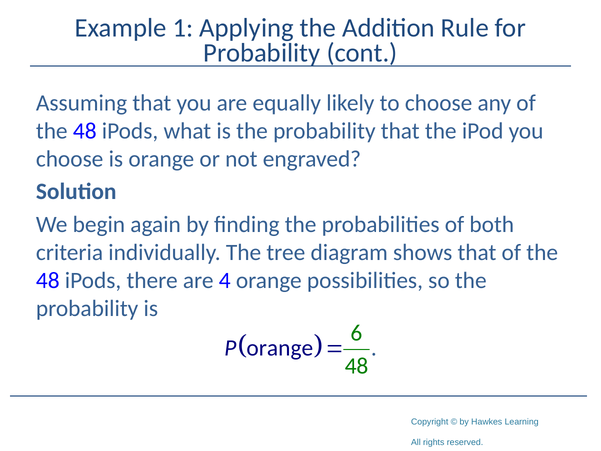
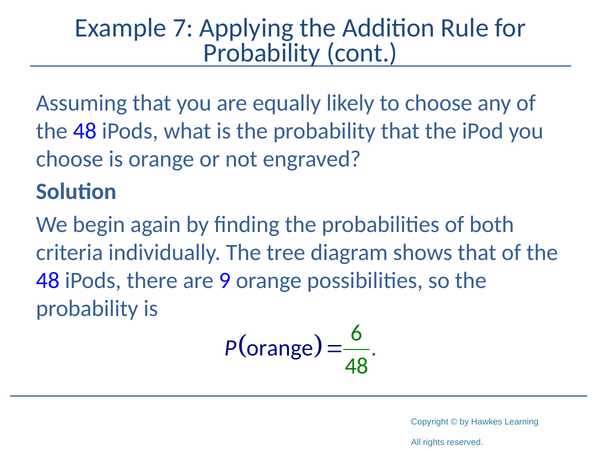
1: 1 -> 7 (183, 28)
4: 4 -> 9 (225, 281)
